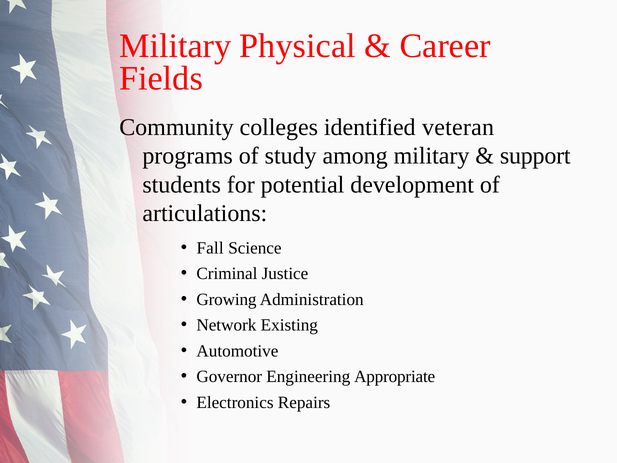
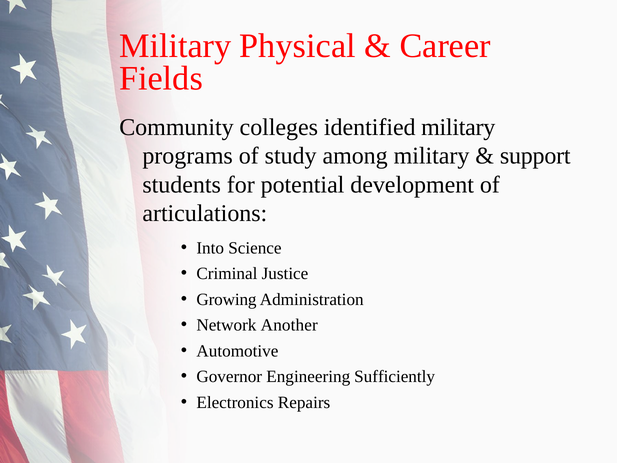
identified veteran: veteran -> military (458, 127)
Fall: Fall -> Into (210, 248)
Existing: Existing -> Another (289, 325)
Appropriate: Appropriate -> Sufficiently (395, 377)
